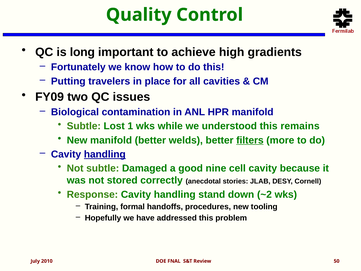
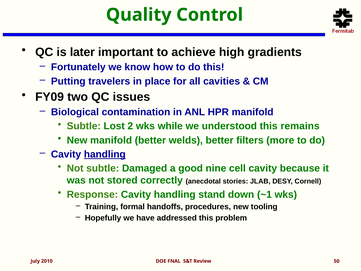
long: long -> later (82, 52)
1: 1 -> 2 (130, 126)
filters underline: present -> none (250, 140)
~2: ~2 -> ~1 (264, 194)
